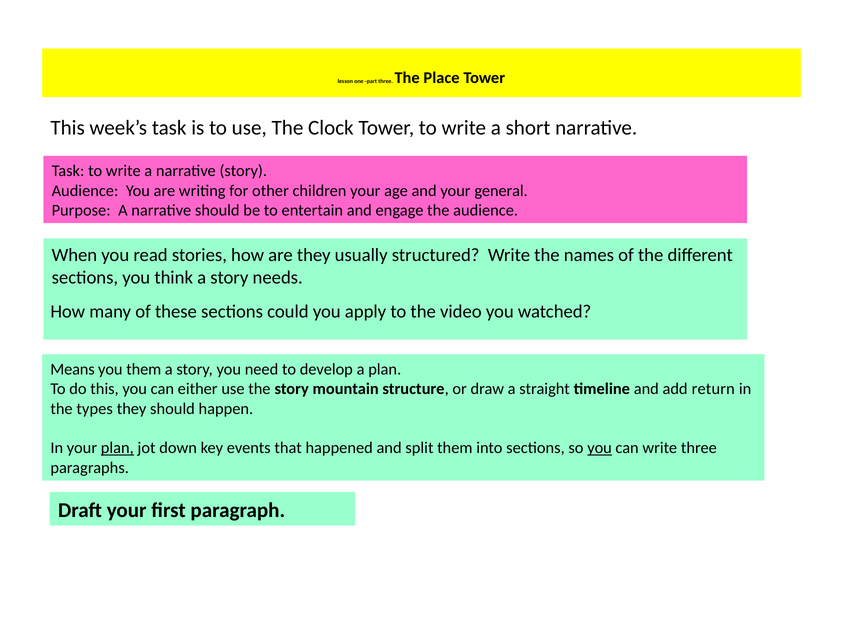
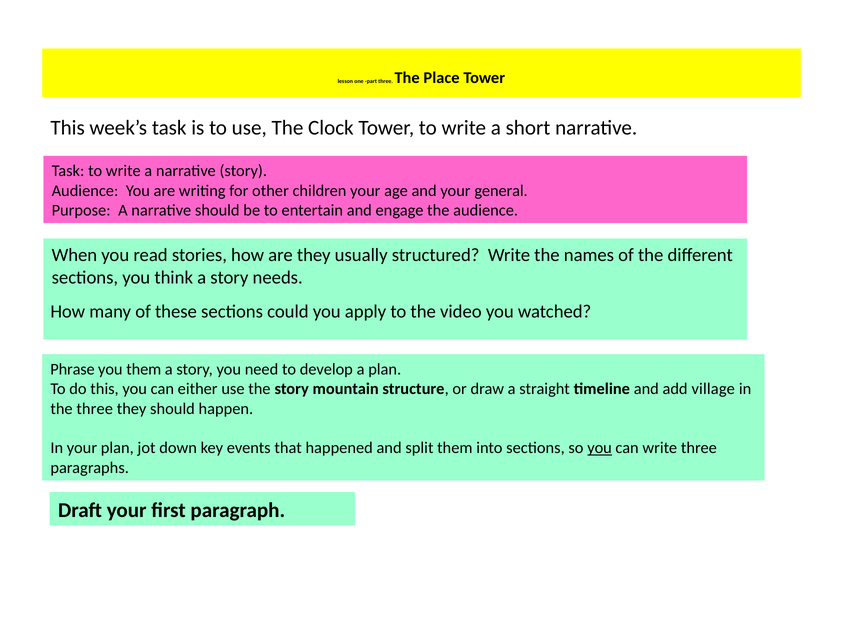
Means: Means -> Phrase (73, 369)
return: return -> village (713, 389)
the types: types -> three (95, 409)
plan underline: present -> none (117, 448)
